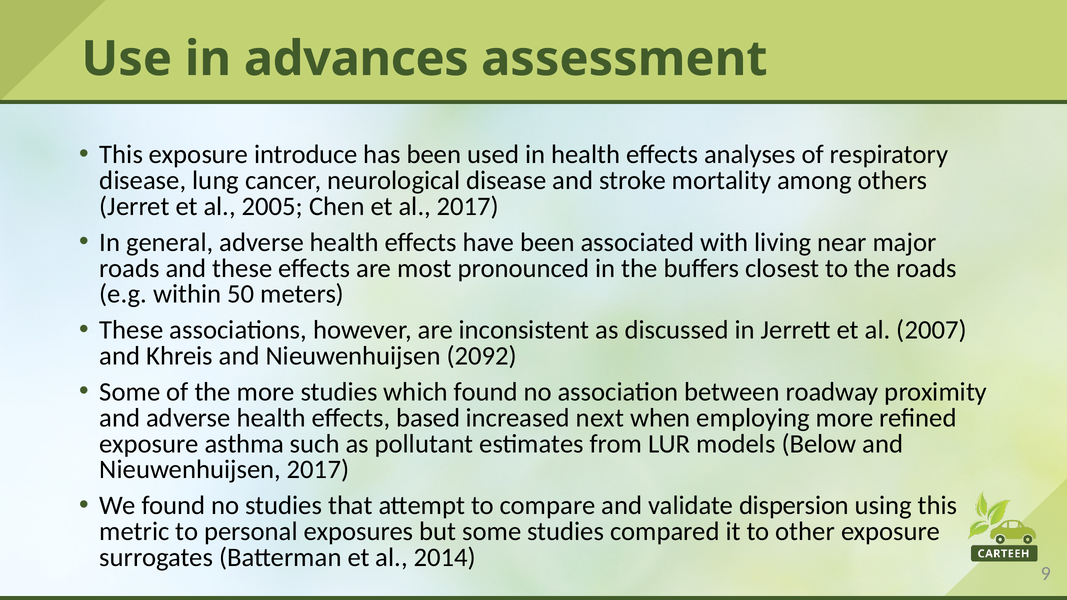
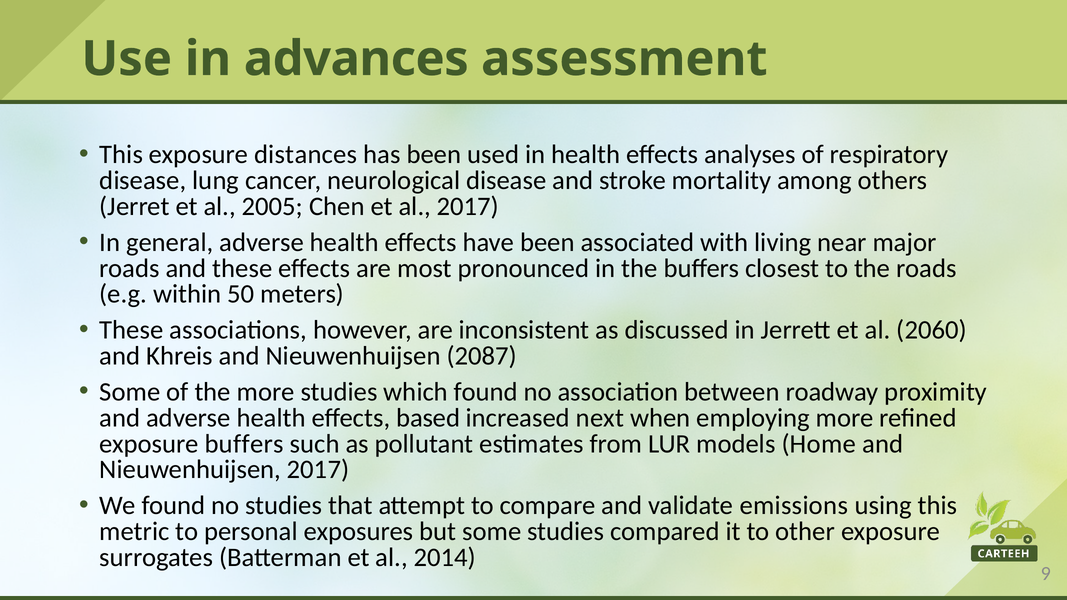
introduce: introduce -> distances (306, 155)
2007: 2007 -> 2060 (932, 330)
2092: 2092 -> 2087 (482, 356)
exposure asthma: asthma -> buffers (244, 444)
Below: Below -> Home (819, 444)
dispersion: dispersion -> emissions (794, 506)
